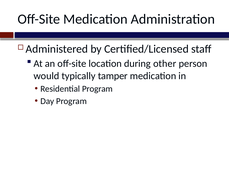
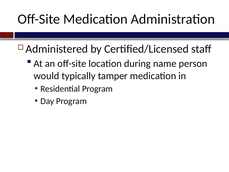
other: other -> name (165, 64)
